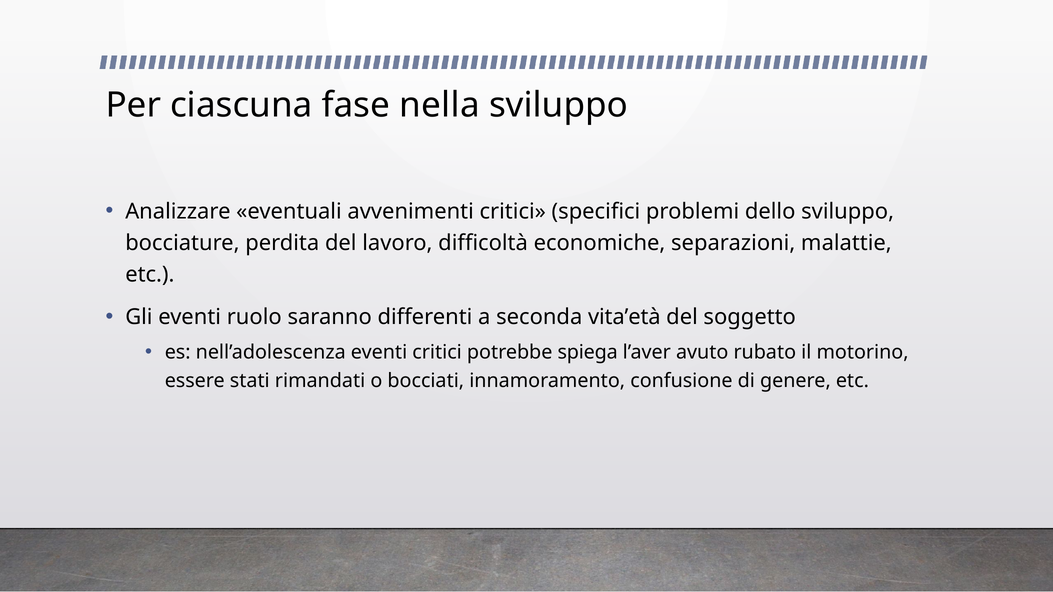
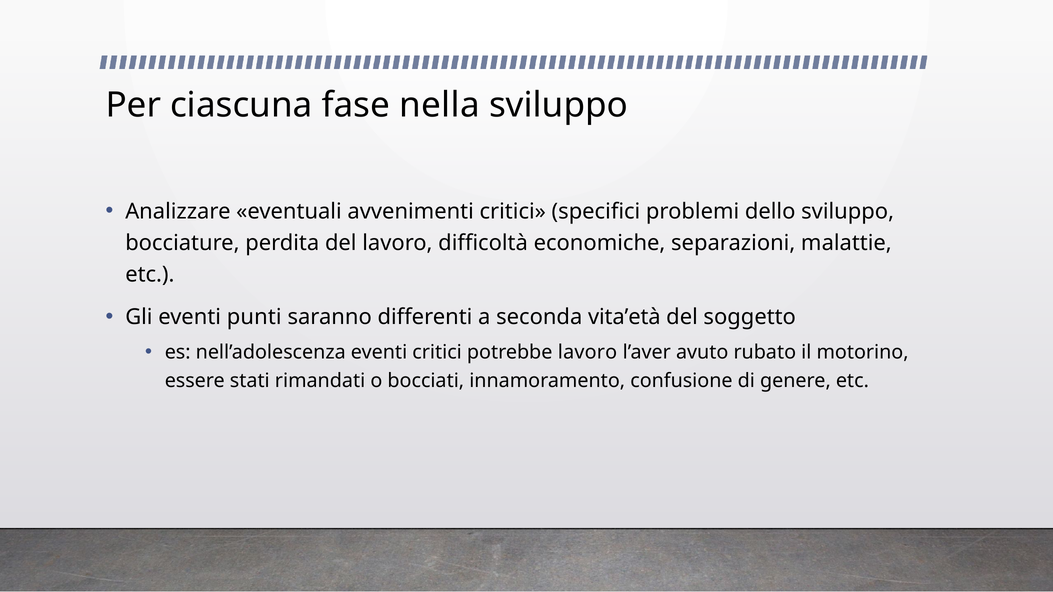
ruolo: ruolo -> punti (254, 317)
potrebbe spiega: spiega -> lavoro (587, 352)
